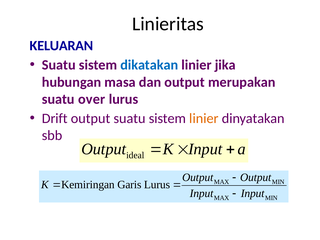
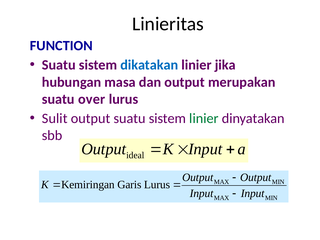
KELUARAN: KELUARAN -> FUNCTION (61, 46)
Drift: Drift -> Sulit (55, 118)
linier colour: orange -> green (204, 118)
